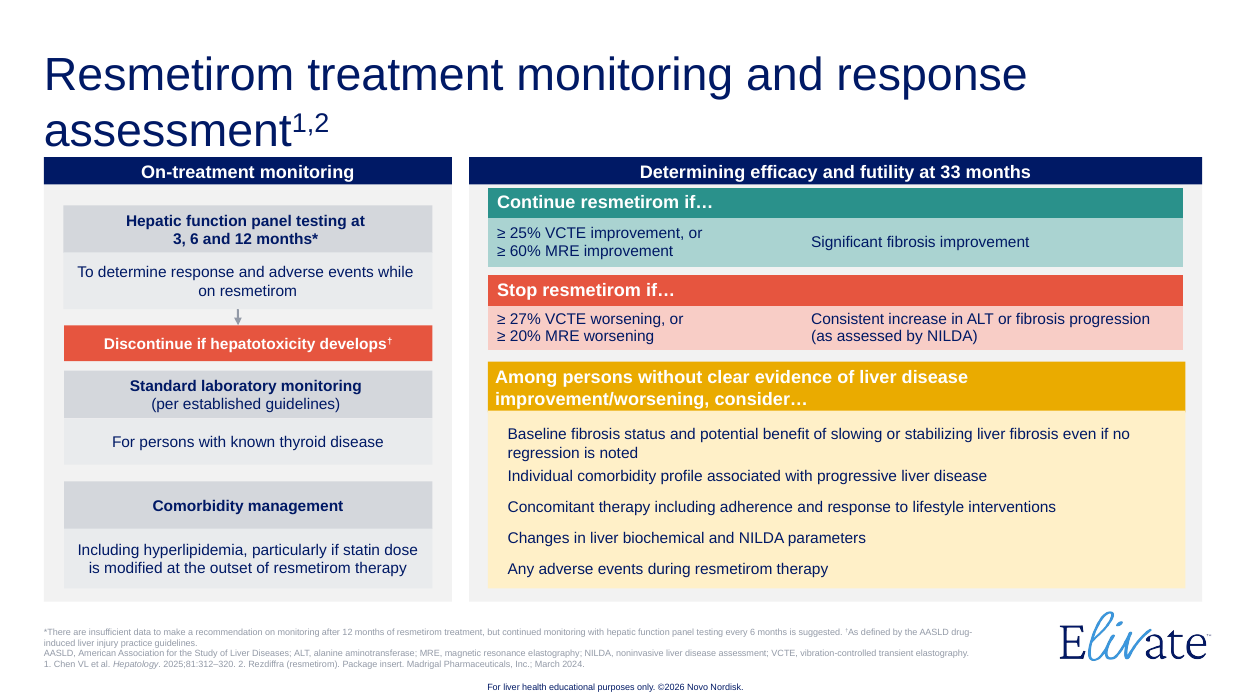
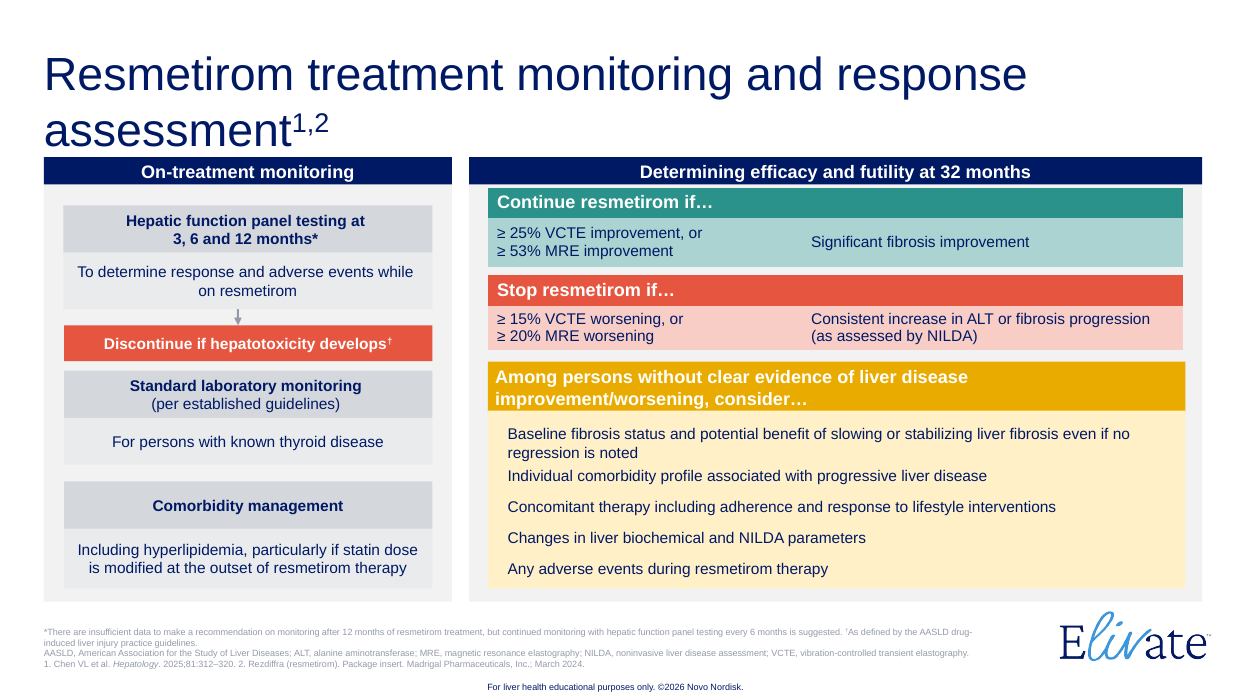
33: 33 -> 32 (951, 172)
60%: 60% -> 53% (525, 251)
27%: 27% -> 15% (525, 320)
